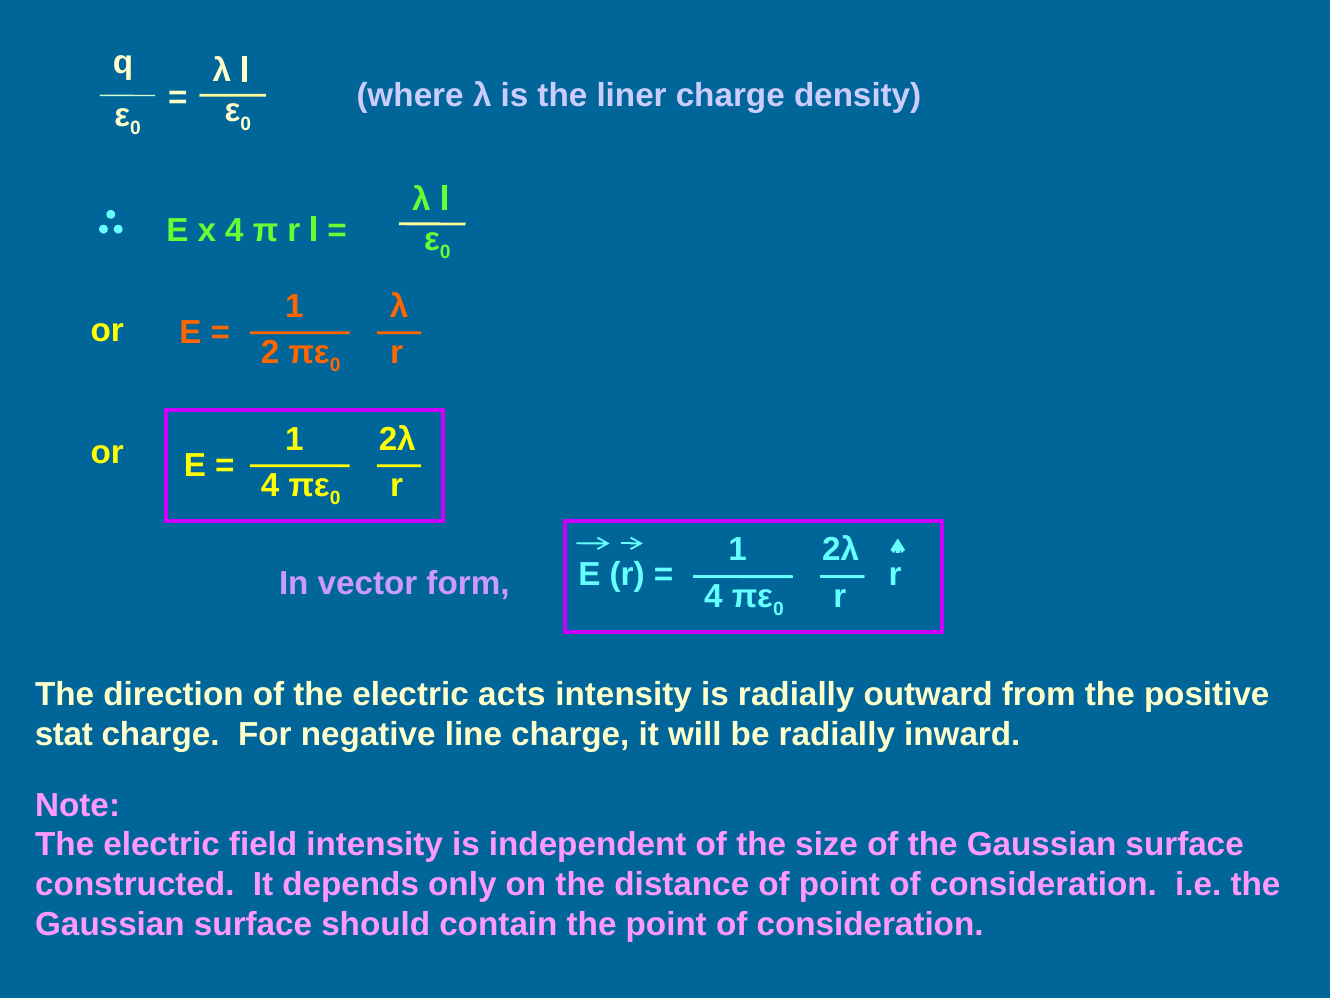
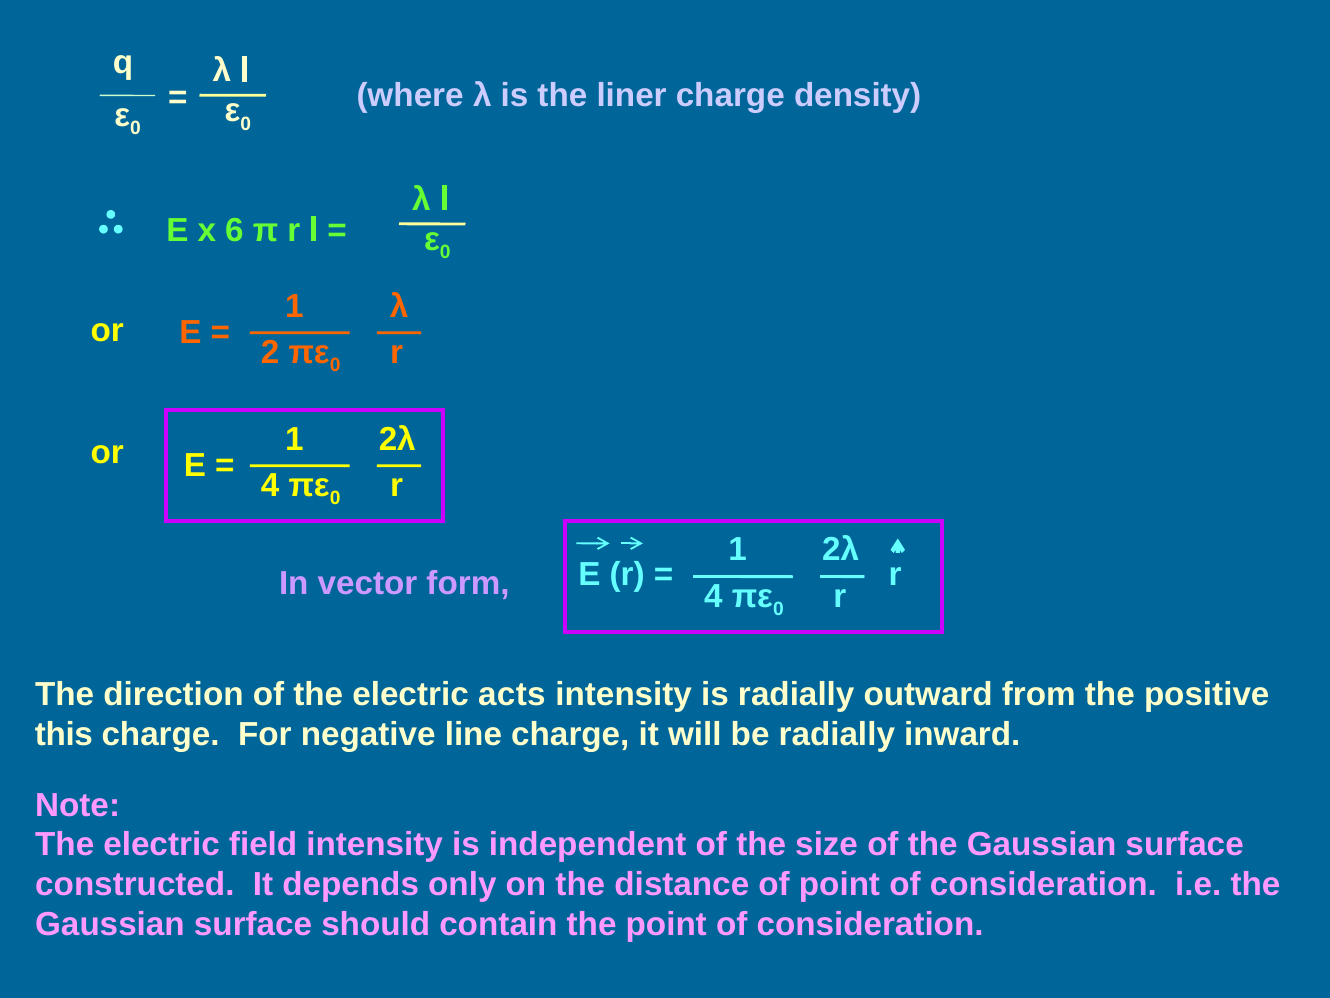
x 4: 4 -> 6 (234, 230)
stat: stat -> this (64, 734)
